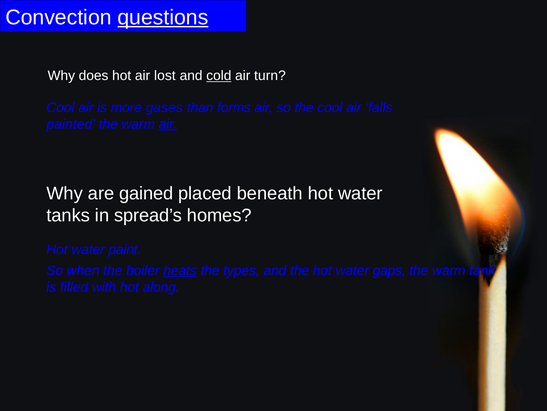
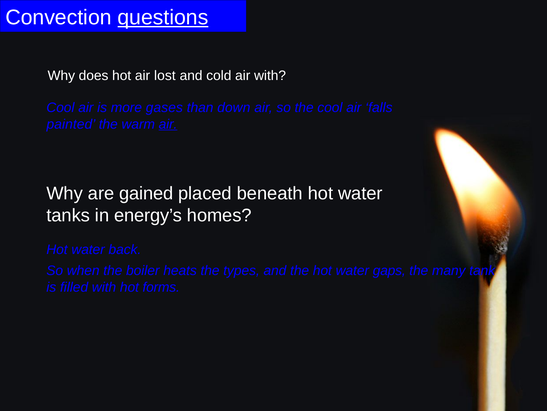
cold underline: present -> none (219, 76)
air turn: turn -> with (270, 76)
forms: forms -> down (234, 108)
spread’s: spread’s -> energy’s (148, 215)
paint: paint -> back (125, 249)
heats underline: present -> none (180, 270)
warm: warm -> many (449, 270)
along: along -> forms (161, 287)
